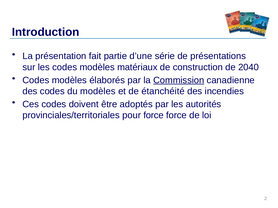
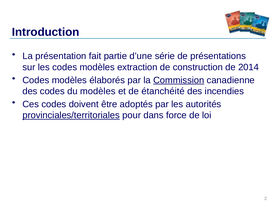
matériaux: matériaux -> extraction (137, 67)
2040: 2040 -> 2014 (249, 67)
provinciales/territoriales underline: none -> present (71, 116)
pour force: force -> dans (154, 116)
